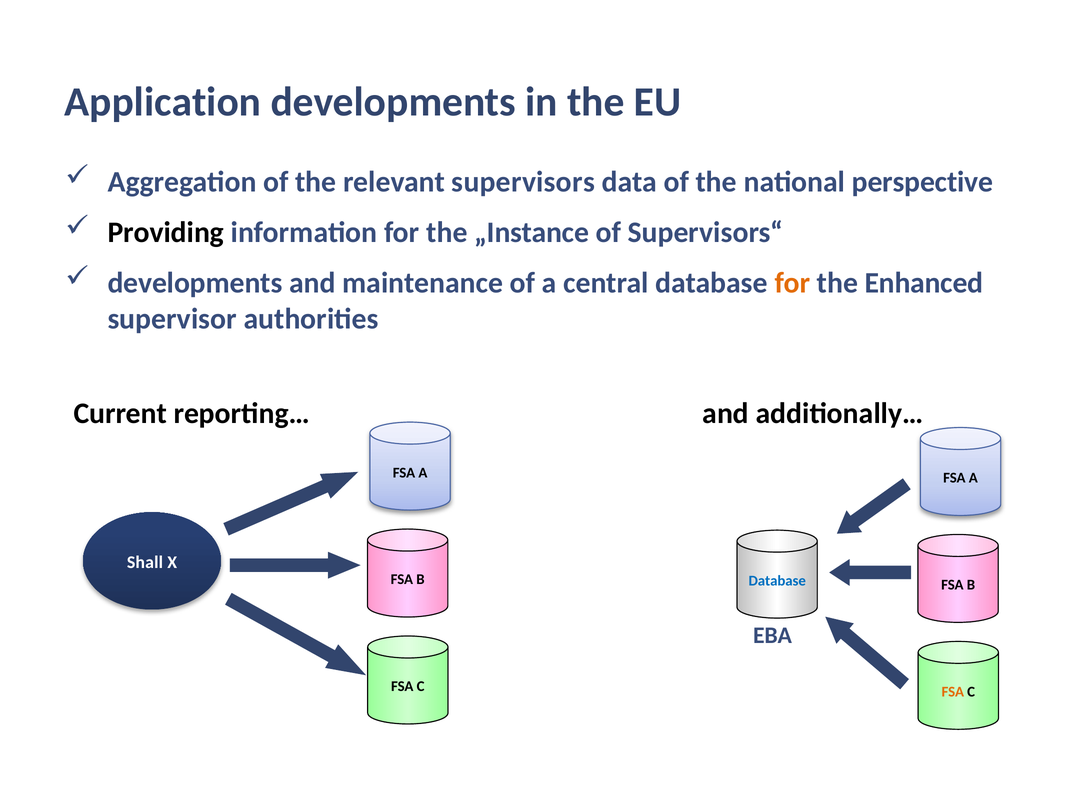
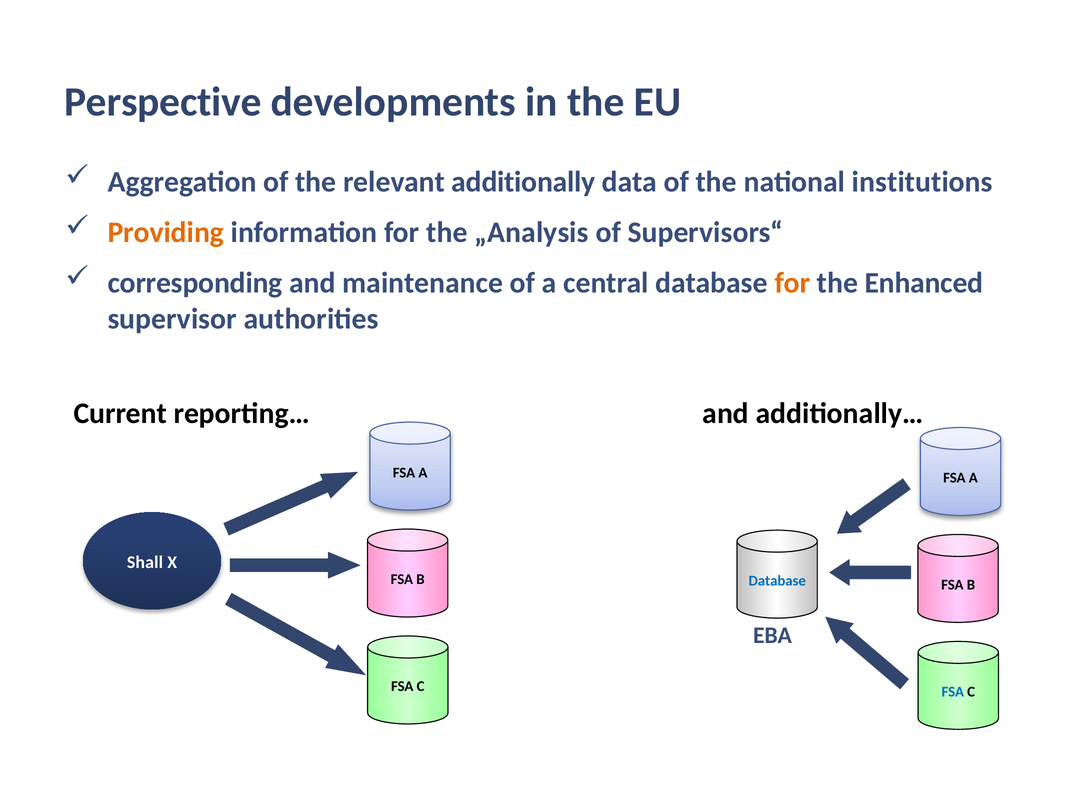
Application: Application -> Perspective (163, 102)
supervisors: supervisors -> additionally (523, 182)
perspective: perspective -> institutions (922, 182)
Providing colour: black -> orange (166, 232)
„Instance: „Instance -> „Analysis (531, 232)
developments: developments -> corresponding (195, 283)
FSA colour: orange -> blue (953, 692)
